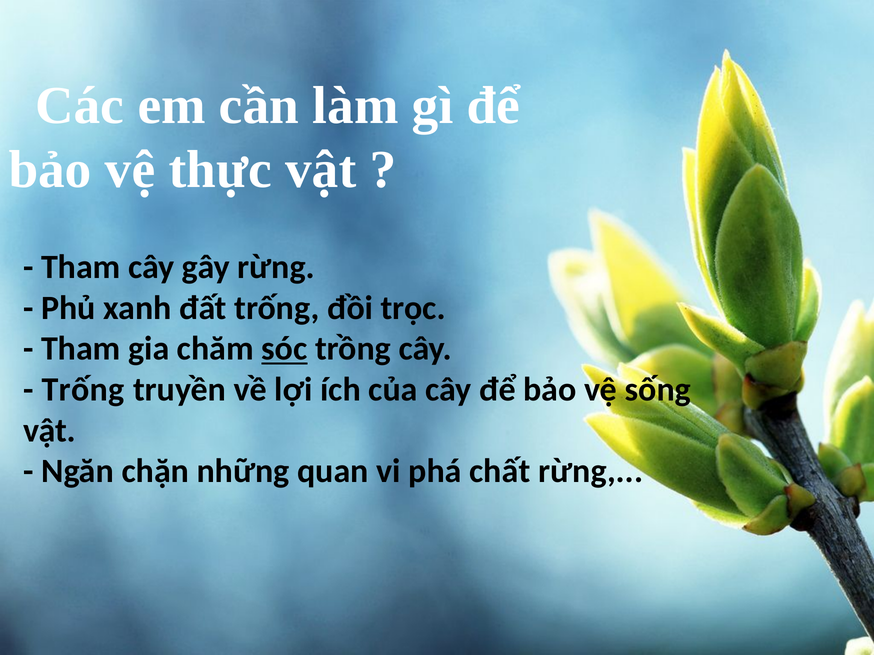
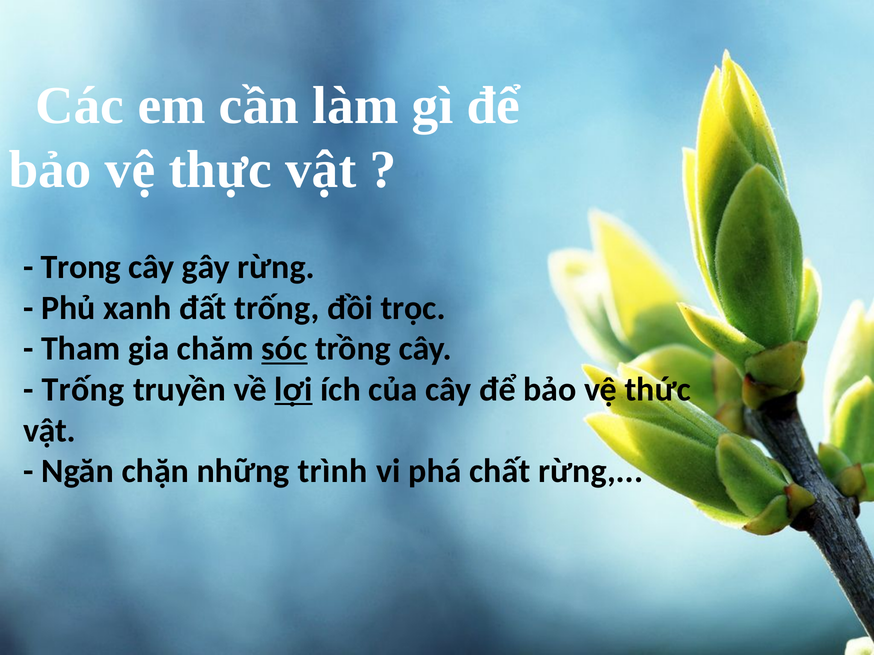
Tham: Tham -> Trong (81, 267)
lợi underline: none -> present (293, 390)
sống: sống -> thức (658, 390)
quan: quan -> trình (333, 471)
